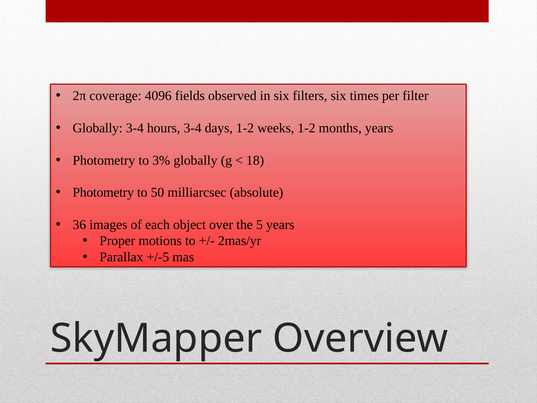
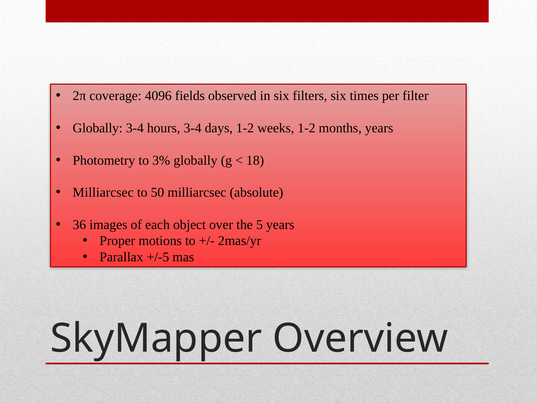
Photometry: Photometry -> Milliarcsec (103, 192)
